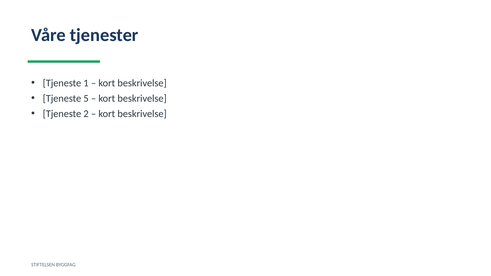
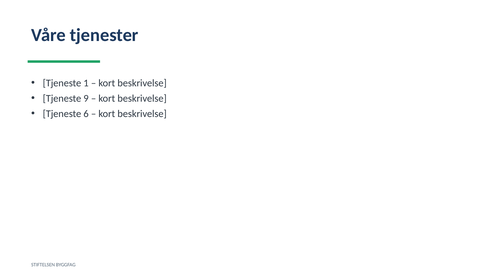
5: 5 -> 9 (86, 99)
2: 2 -> 6 (86, 114)
